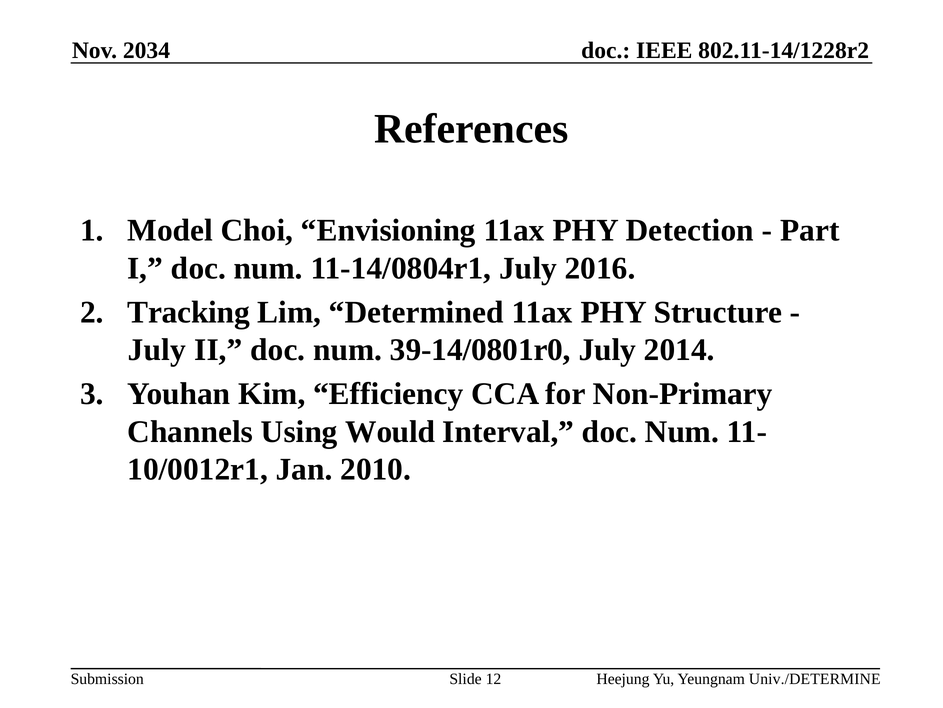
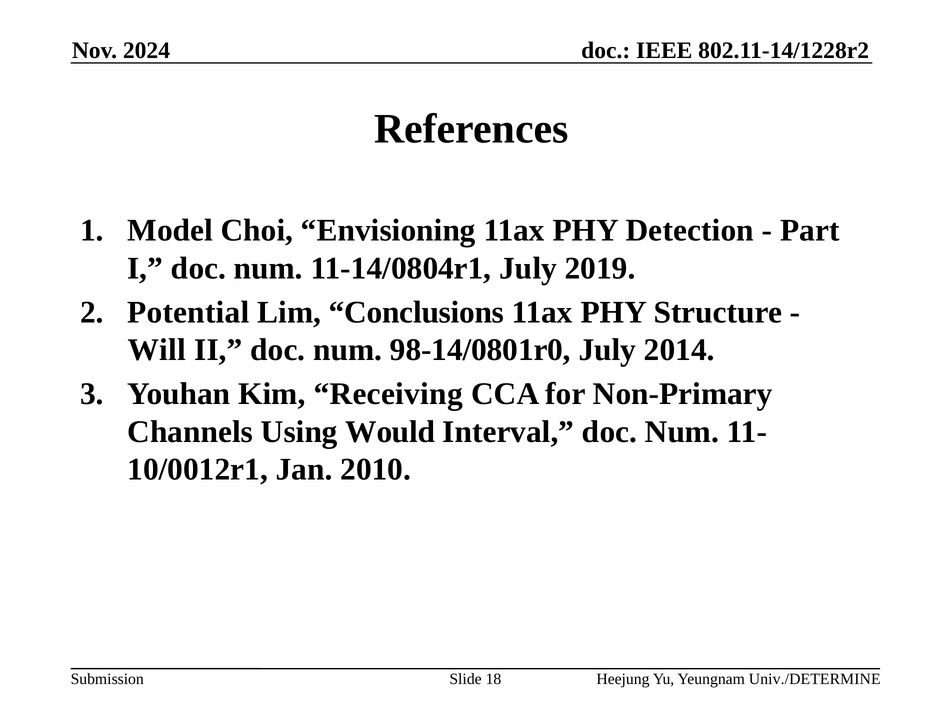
2034: 2034 -> 2024 (146, 50)
2016: 2016 -> 2019 (600, 268)
Tracking: Tracking -> Potential (188, 312)
Determined: Determined -> Conclusions (416, 312)
July: July -> Will (157, 350)
39-14/0801r0: 39-14/0801r0 -> 98-14/0801r0 (480, 350)
Efficiency: Efficiency -> Receiving (388, 394)
12: 12 -> 18 (493, 678)
